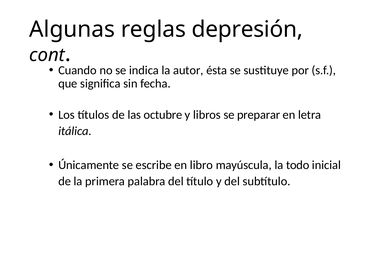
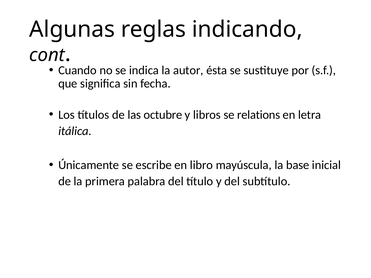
depresión: depresión -> indicando (247, 29)
preparar: preparar -> relations (259, 115)
todo: todo -> base (298, 165)
